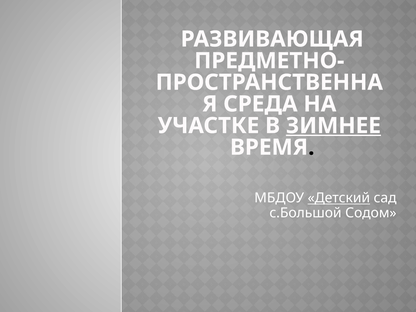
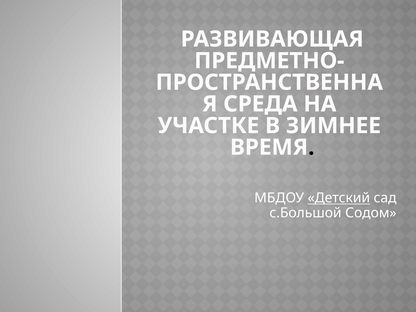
ЗИМНЕЕ underline: present -> none (333, 126)
